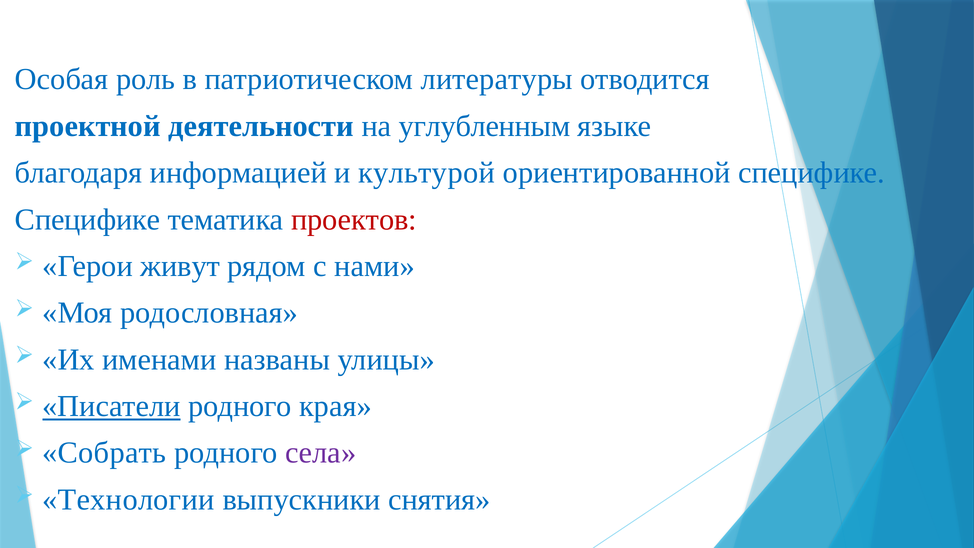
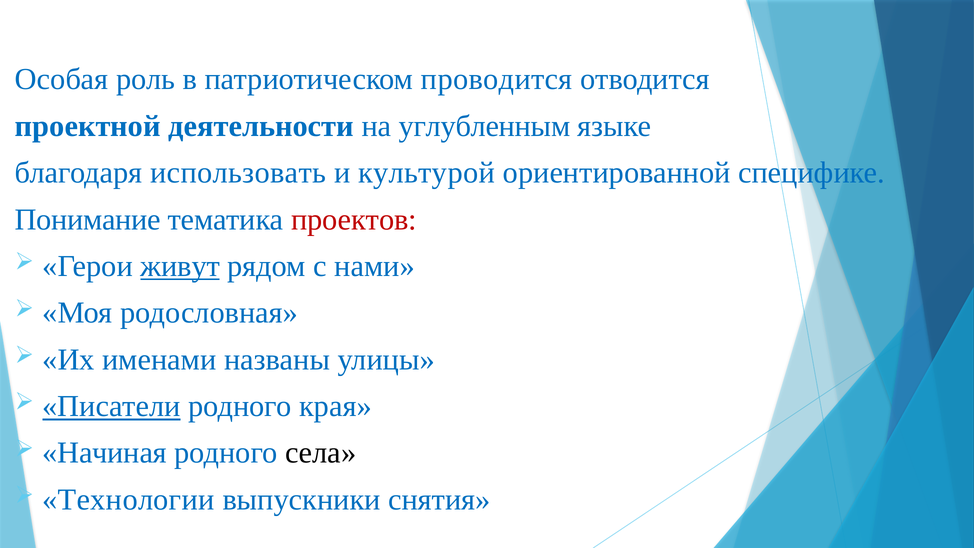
литературы: литературы -> проводится (497, 79)
информацией: информацией -> использовать (238, 173)
Специфике: Специфике -> Понимание (88, 219)
живут underline: none -> present (180, 266)
Собрать: Собрать -> Начиная (105, 453)
села colour: purple -> black (321, 453)
